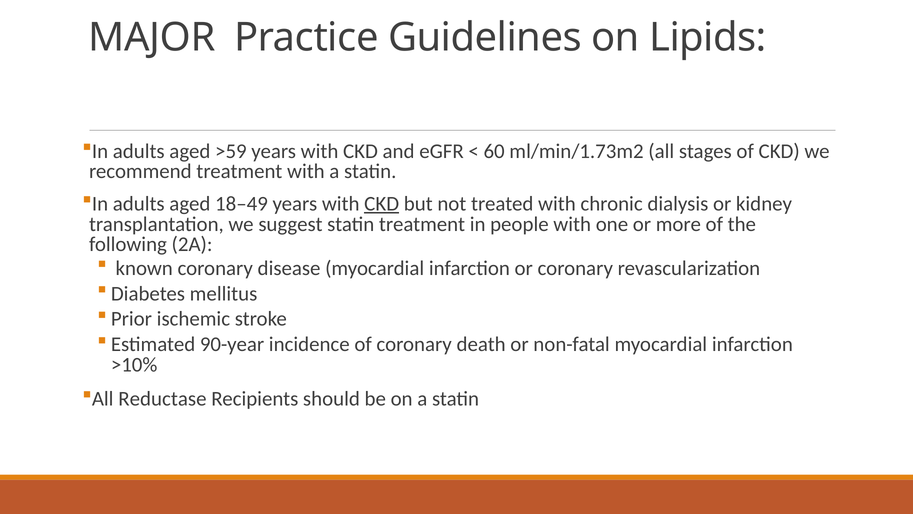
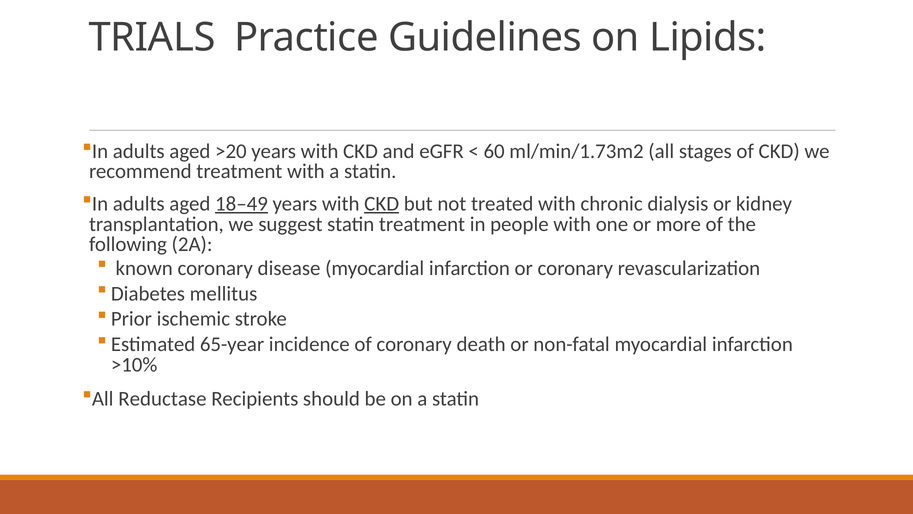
MAJOR: MAJOR -> TRIALS (152, 38)
>59: >59 -> >20 (231, 151)
18–49 underline: none -> present (241, 204)
90-year: 90-year -> 65-year (232, 344)
